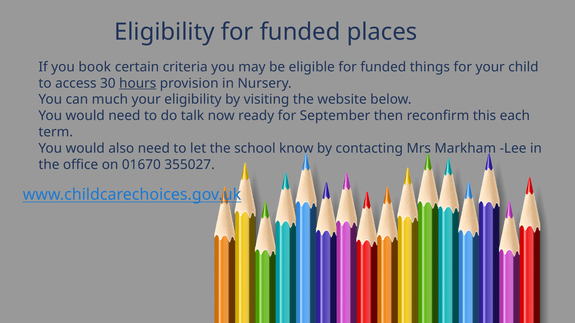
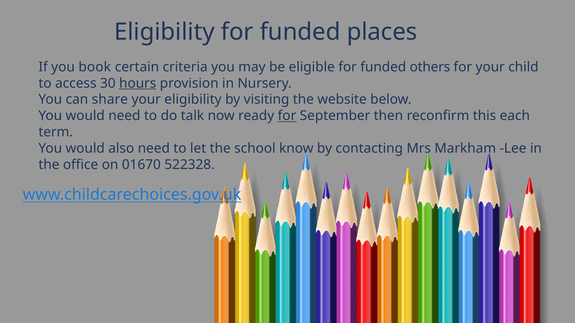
things: things -> others (430, 67)
much: much -> share (110, 100)
for underline: none -> present (287, 116)
355027: 355027 -> 522328 (190, 165)
